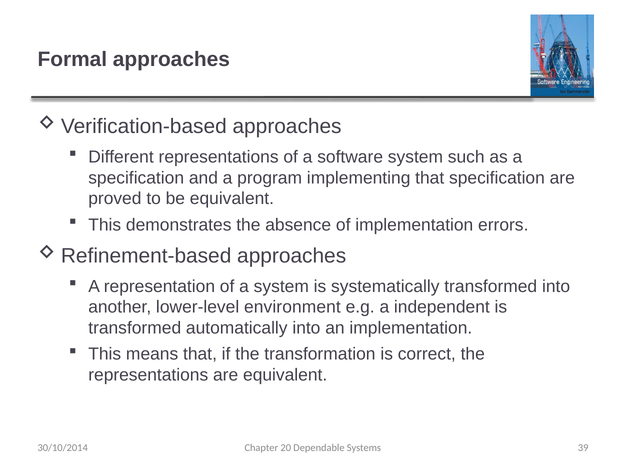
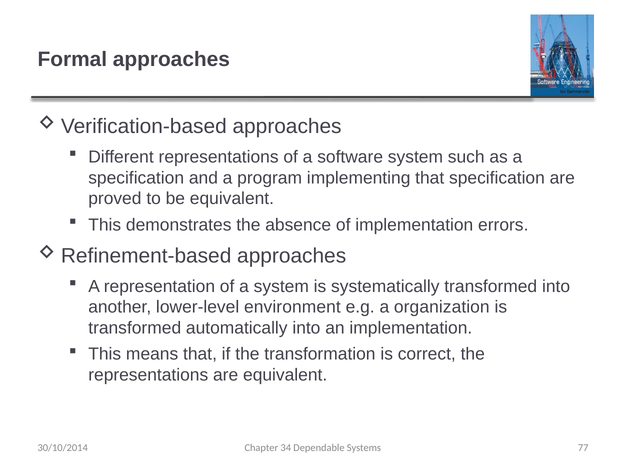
independent: independent -> organization (442, 307)
20: 20 -> 34 (286, 448)
39: 39 -> 77 (583, 448)
